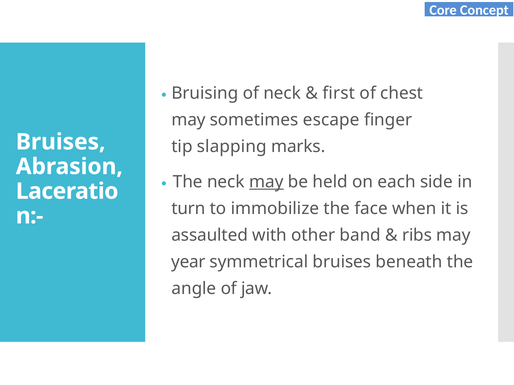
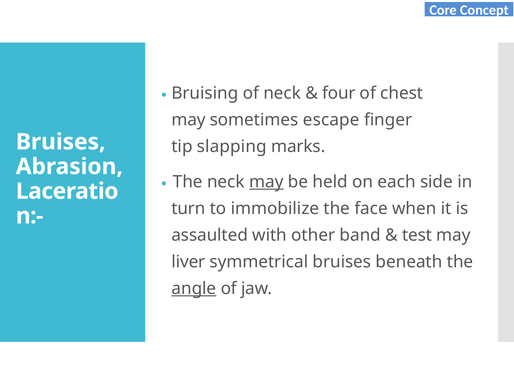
first: first -> four (339, 93)
ribs: ribs -> test (417, 235)
year: year -> liver (188, 262)
angle underline: none -> present (194, 289)
